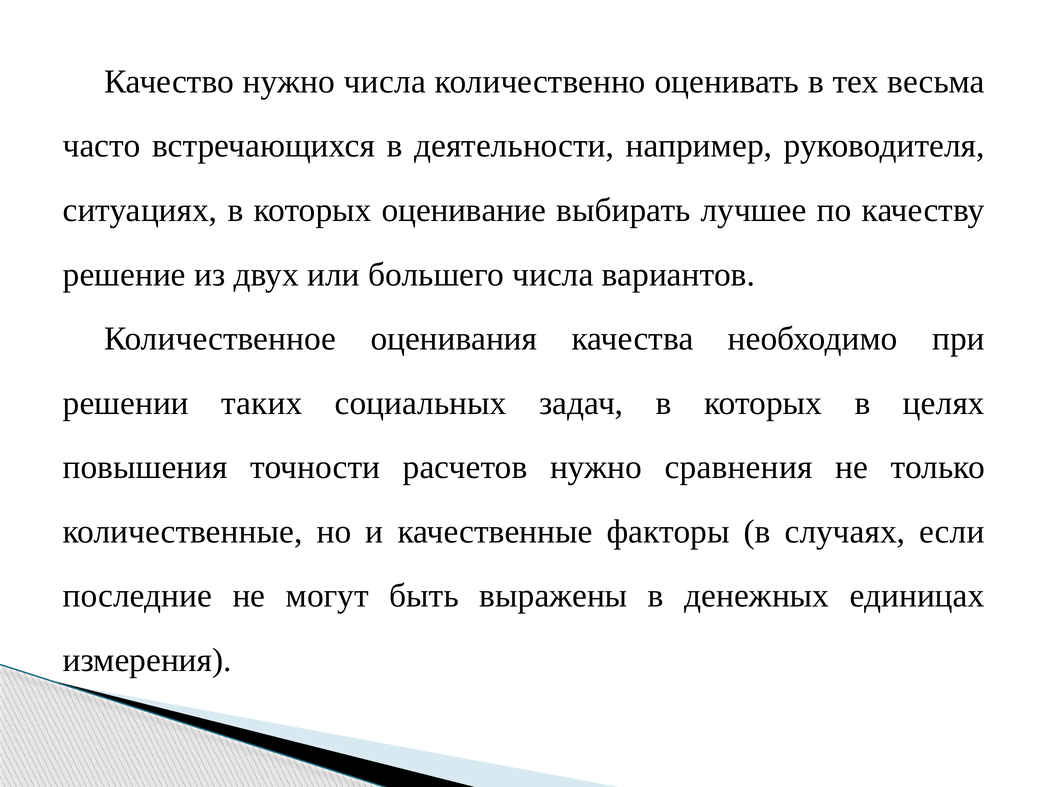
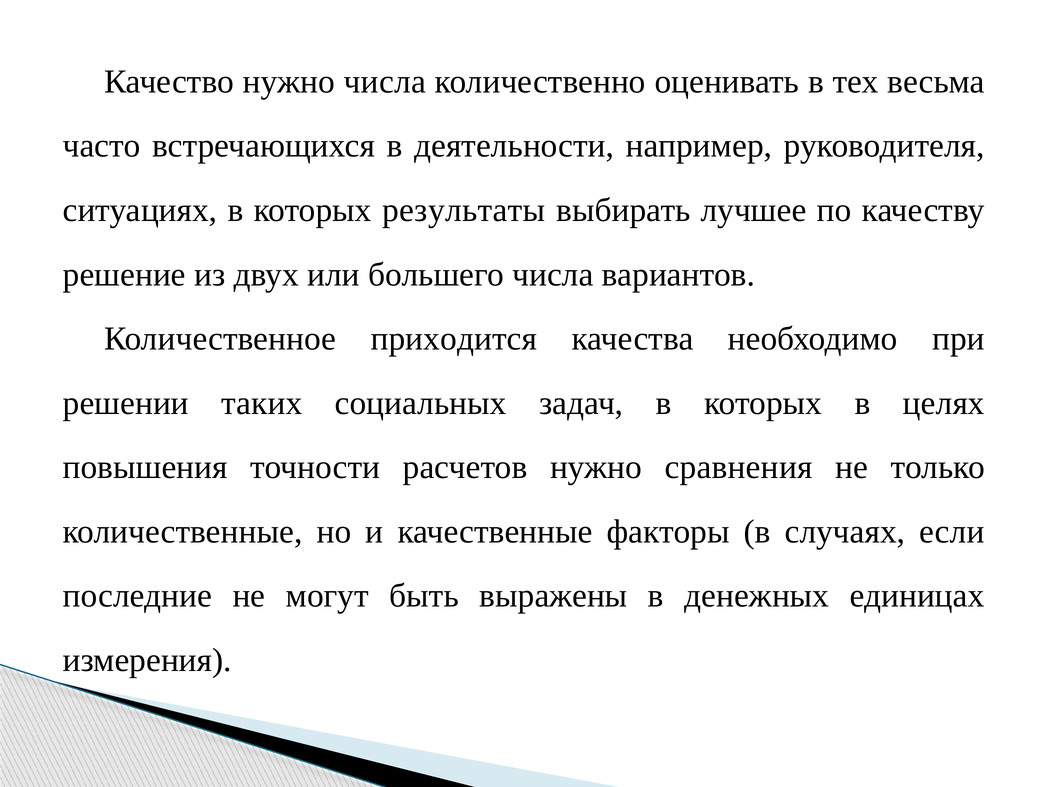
оценивание: оценивание -> результаты (464, 210)
оценивания: оценивания -> приходится (454, 339)
